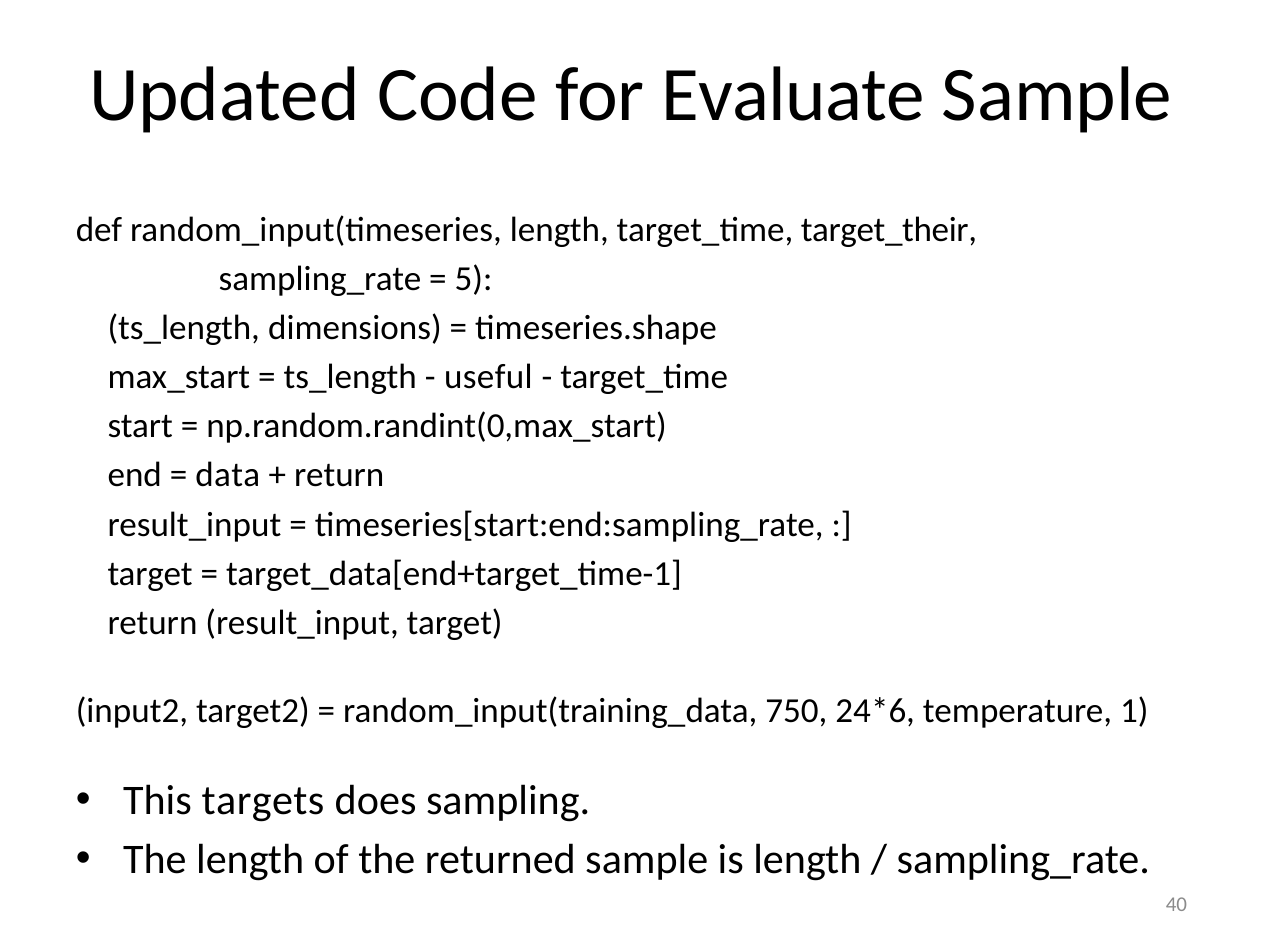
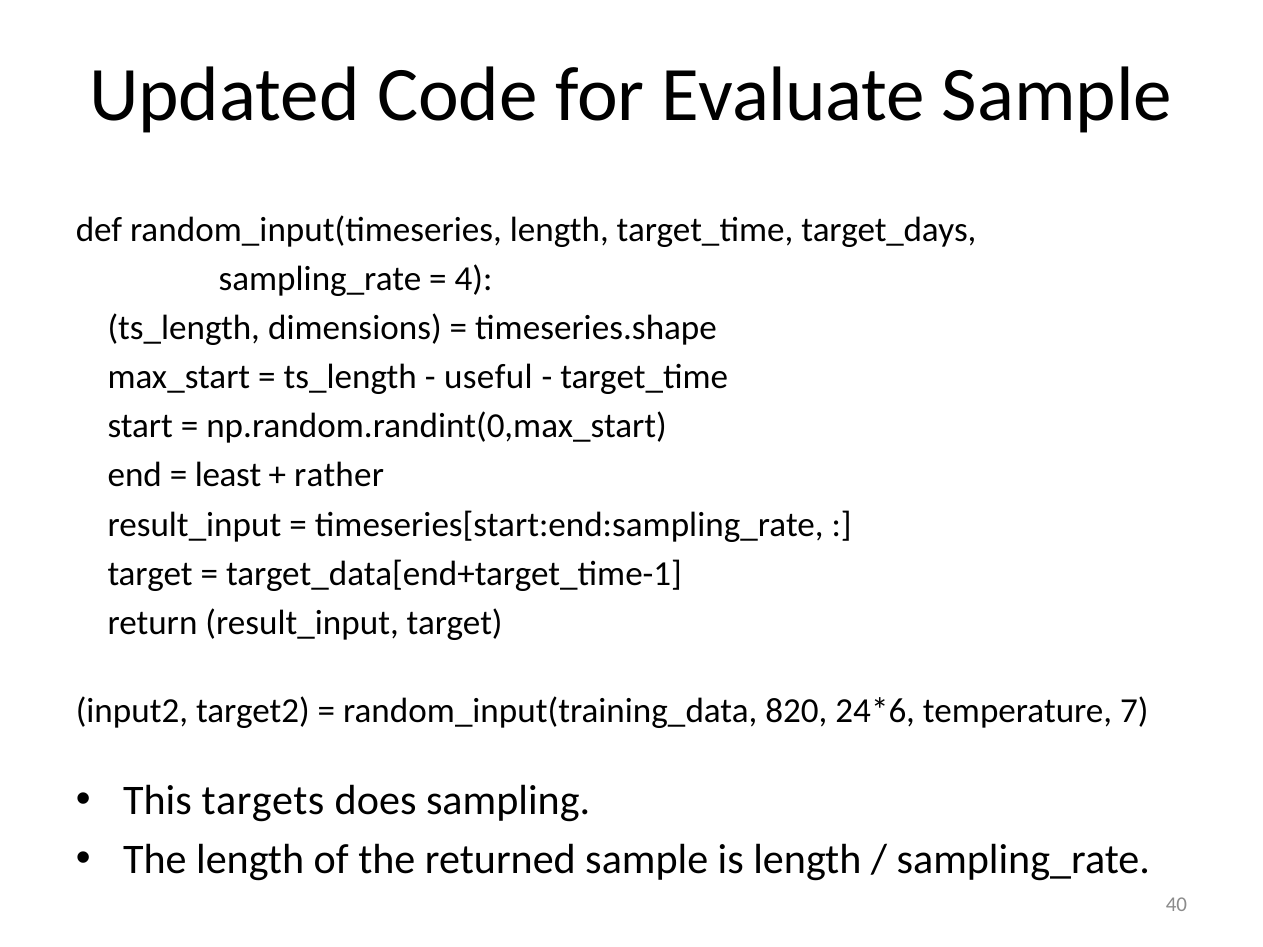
target_their: target_their -> target_days (889, 230)
5: 5 -> 4 (474, 279)
data: data -> least (228, 475)
return: return -> rather (339, 475)
750: 750 -> 820 (796, 711)
1: 1 -> 7 (1134, 711)
